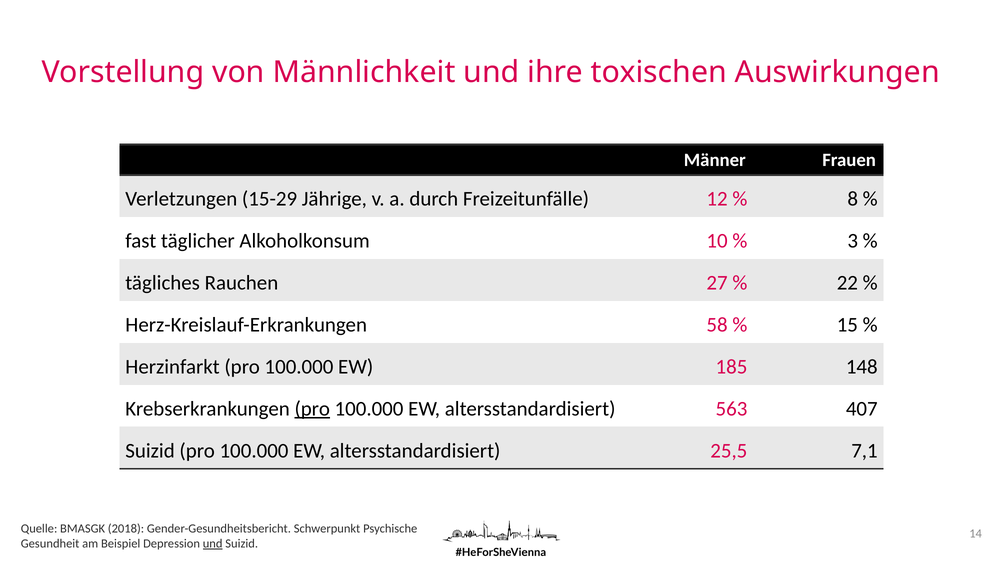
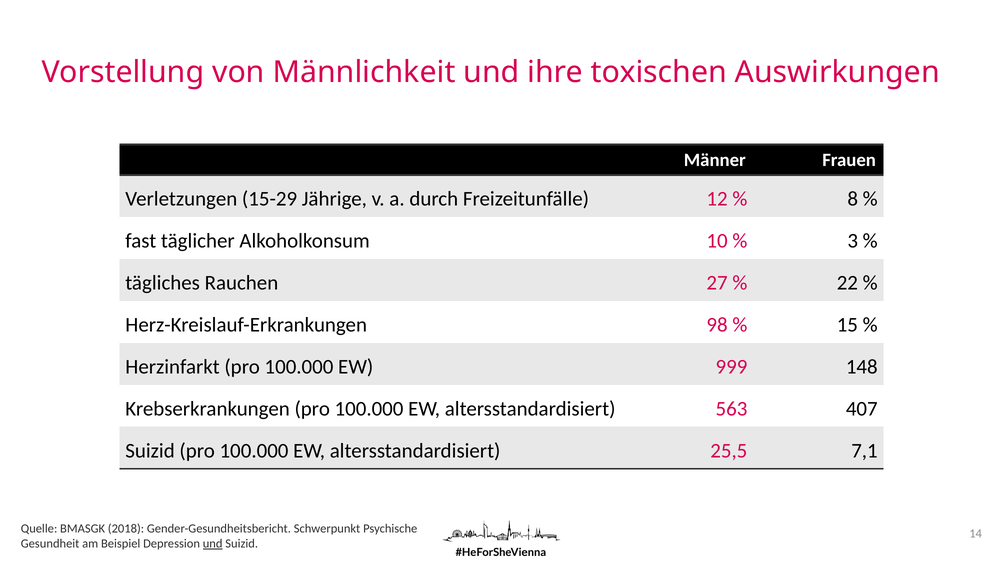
58: 58 -> 98 (717, 325)
185: 185 -> 999 (731, 367)
pro underline: present -> none (312, 409)
